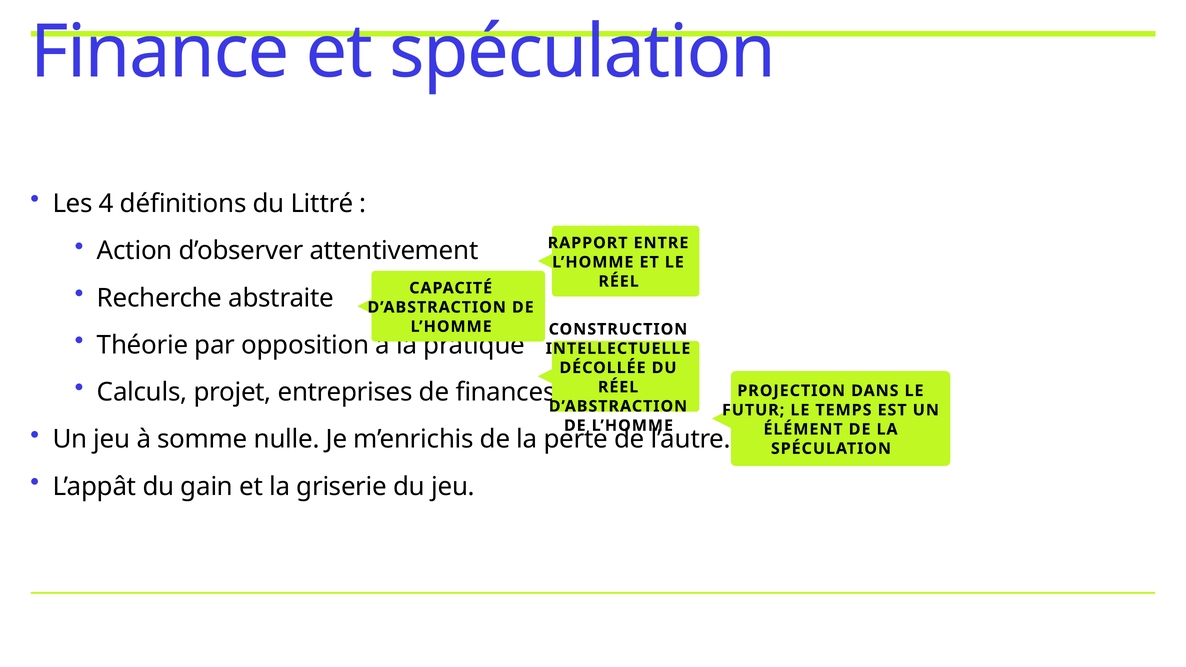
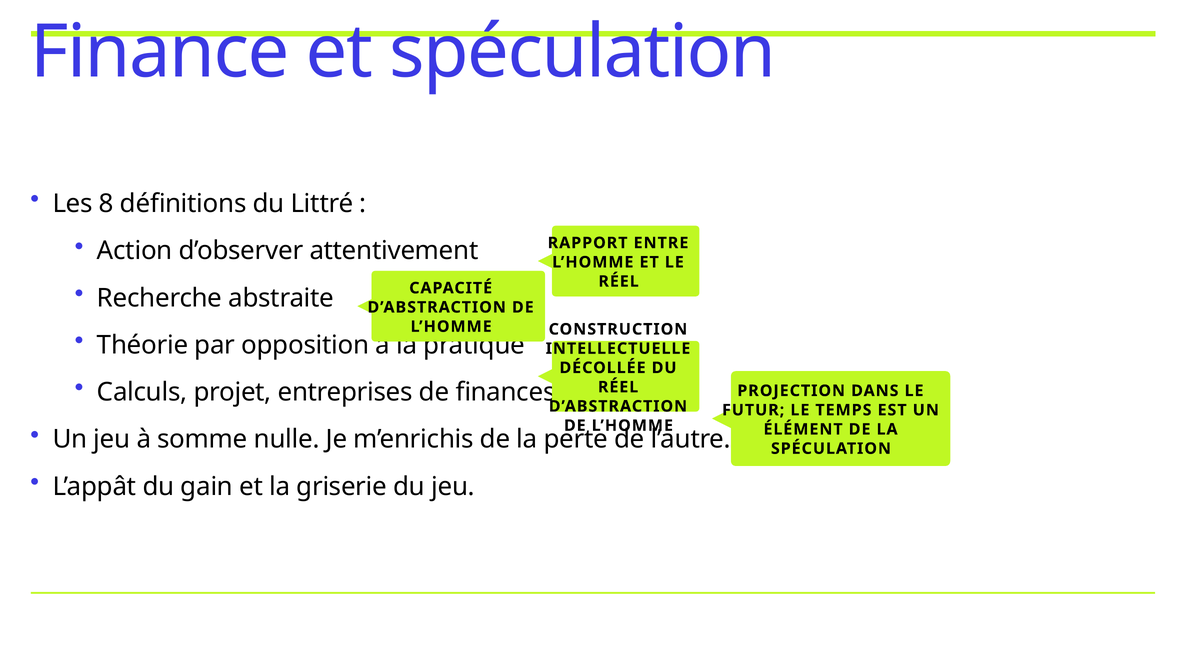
4: 4 -> 8 (106, 204)
